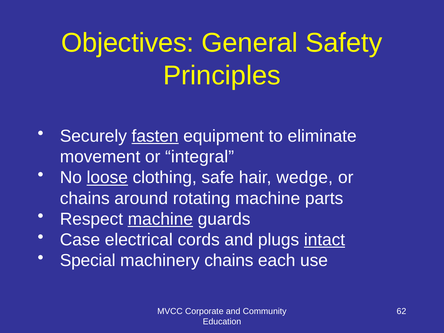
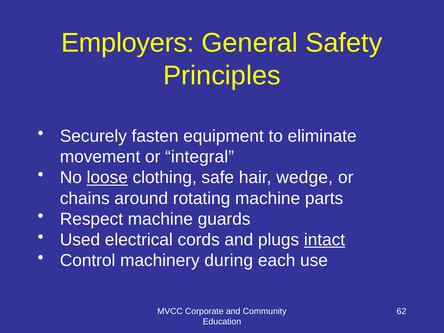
Objectives: Objectives -> Employers (128, 43)
fasten underline: present -> none (155, 136)
machine underline: present -> none (160, 219)
Case: Case -> Used (80, 240)
Special: Special -> Control (88, 261)
machinery chains: chains -> during (229, 261)
